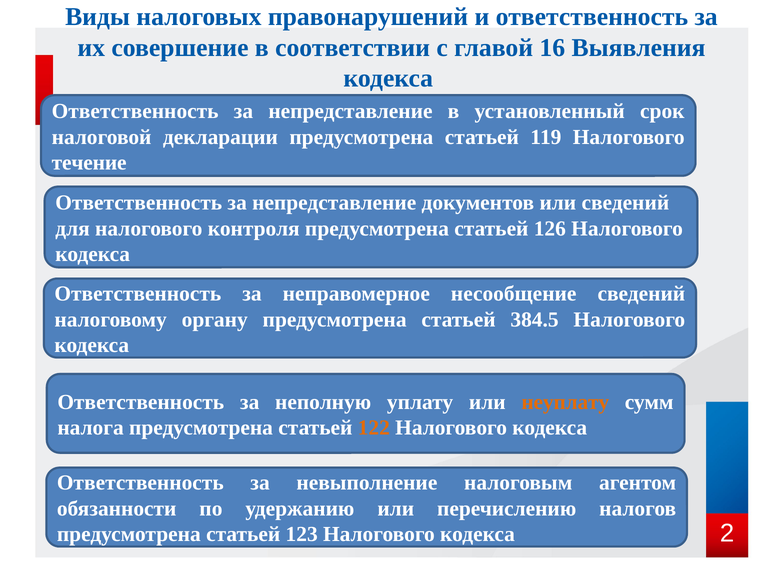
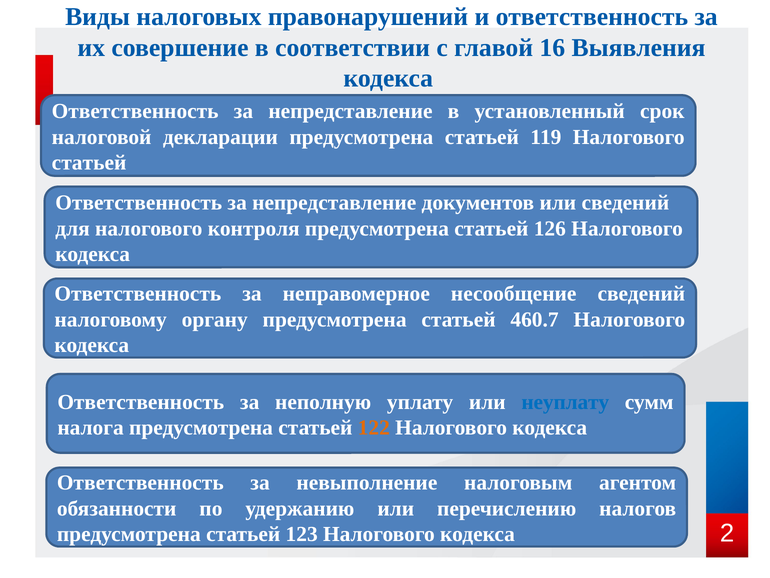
течение: течение -> статьей (89, 163)
384.5: 384.5 -> 460.7 (535, 319)
неуплату colour: orange -> blue (565, 402)
